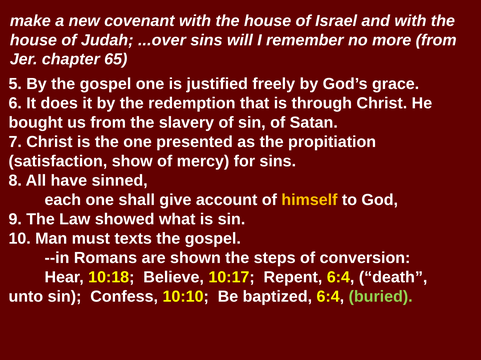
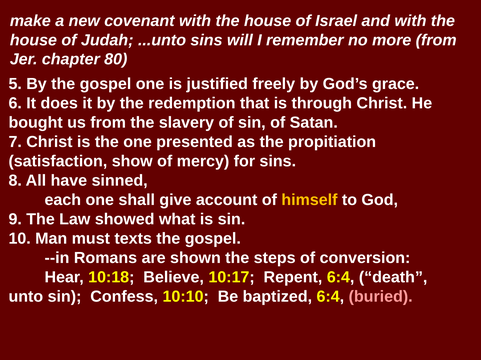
...over: ...over -> ...unto (162, 40)
65: 65 -> 80 (116, 59)
buried colour: light green -> pink (381, 297)
